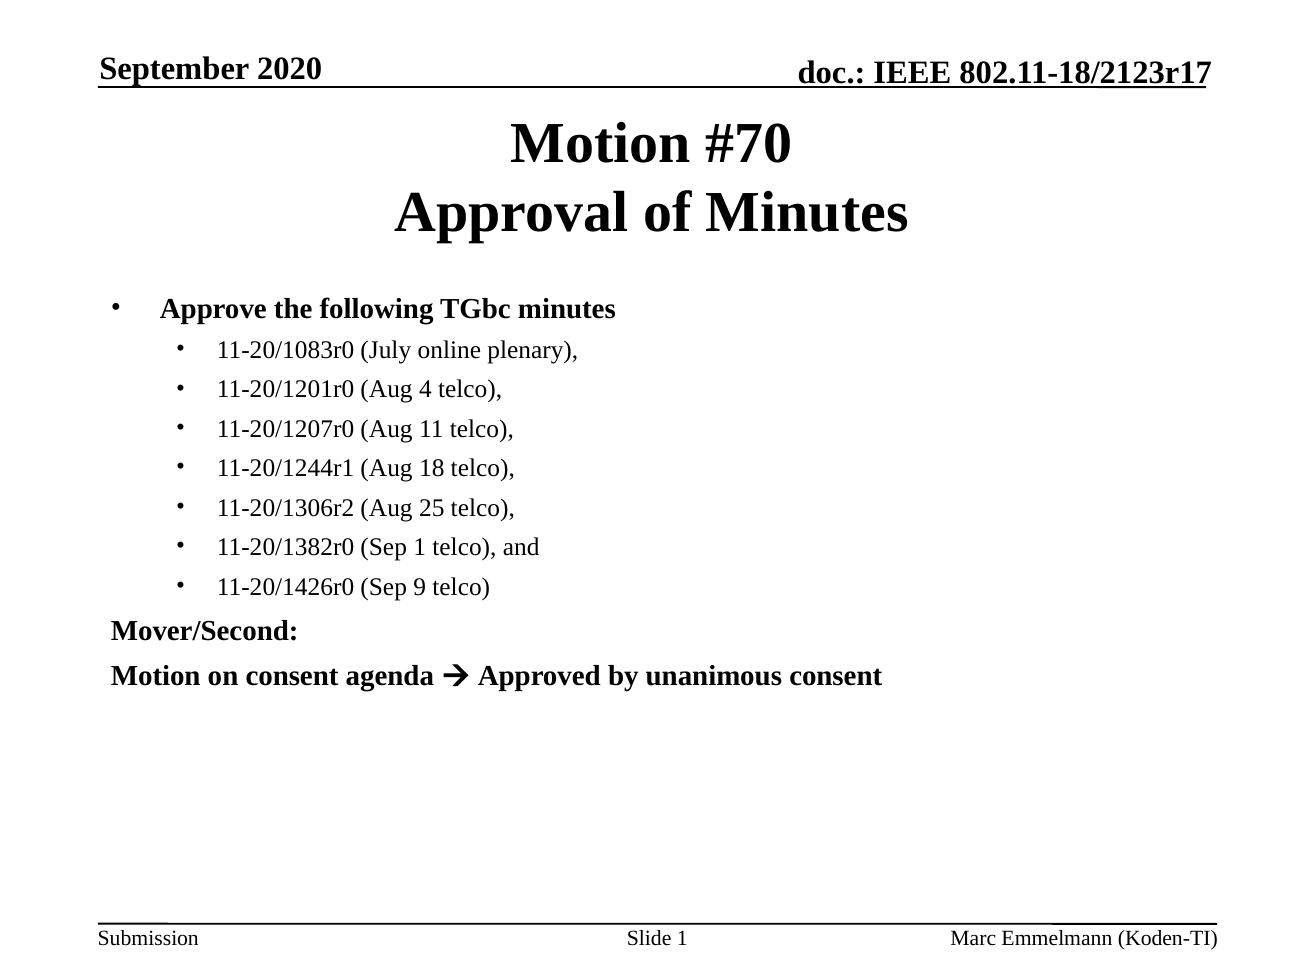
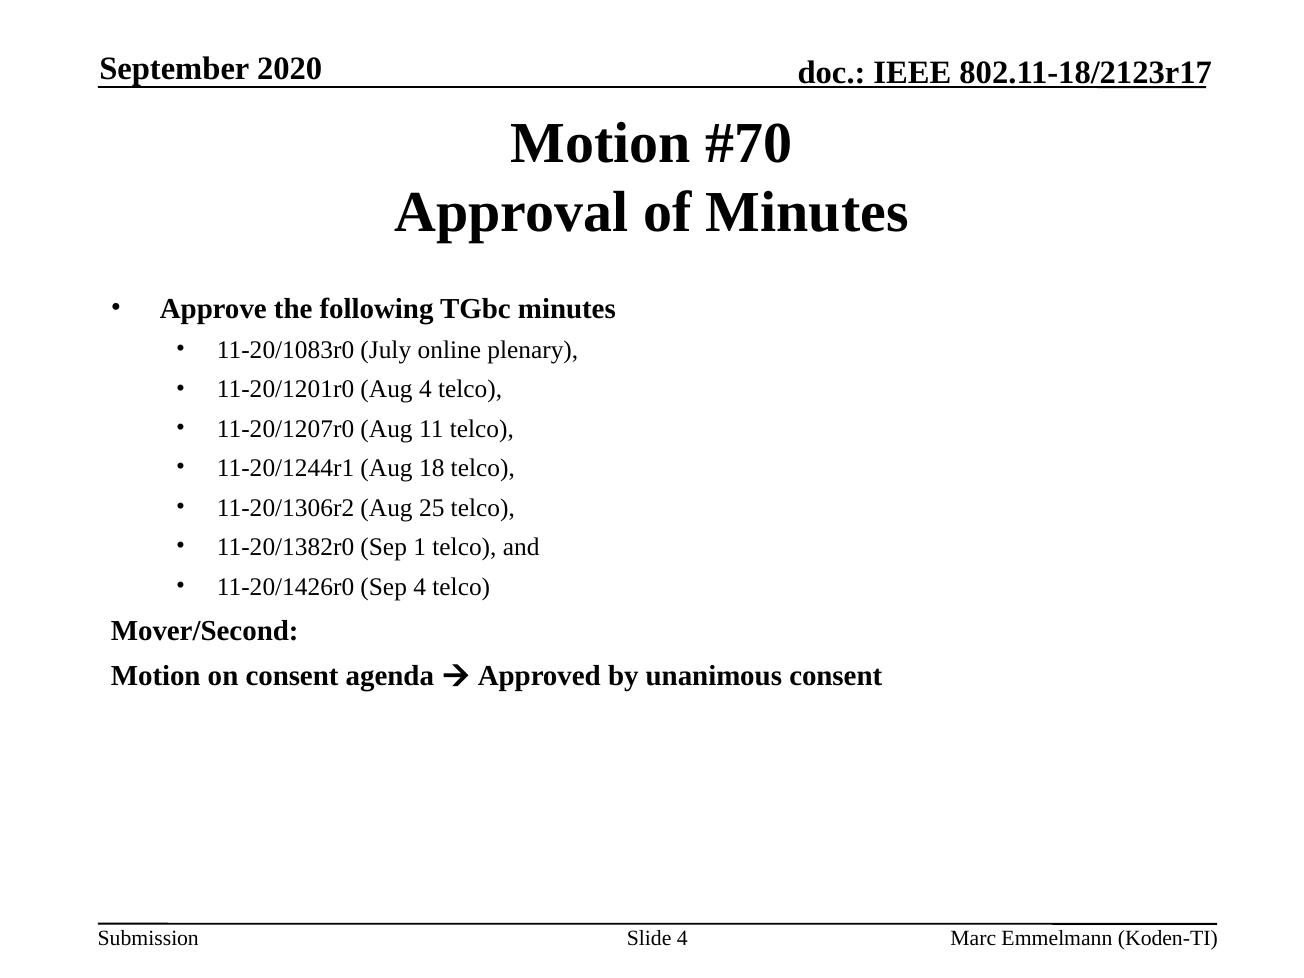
Sep 9: 9 -> 4 (420, 587)
Slide 1: 1 -> 4 (682, 938)
